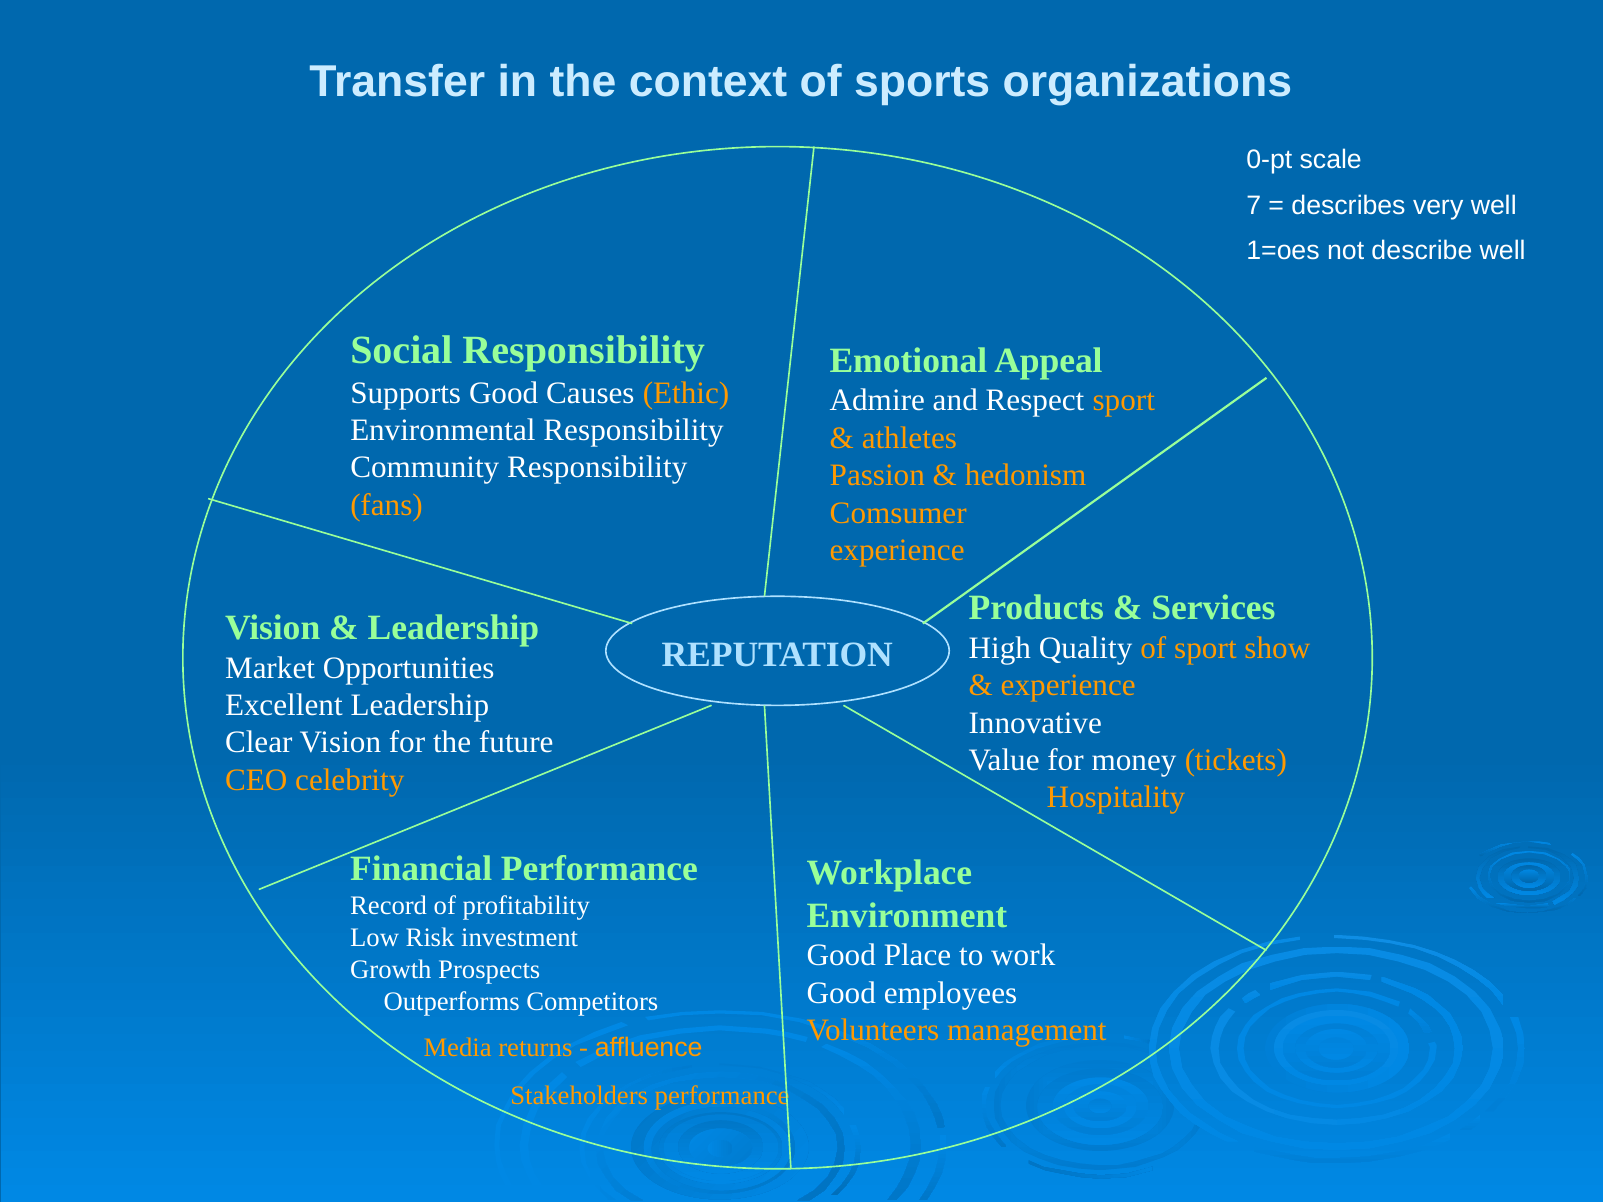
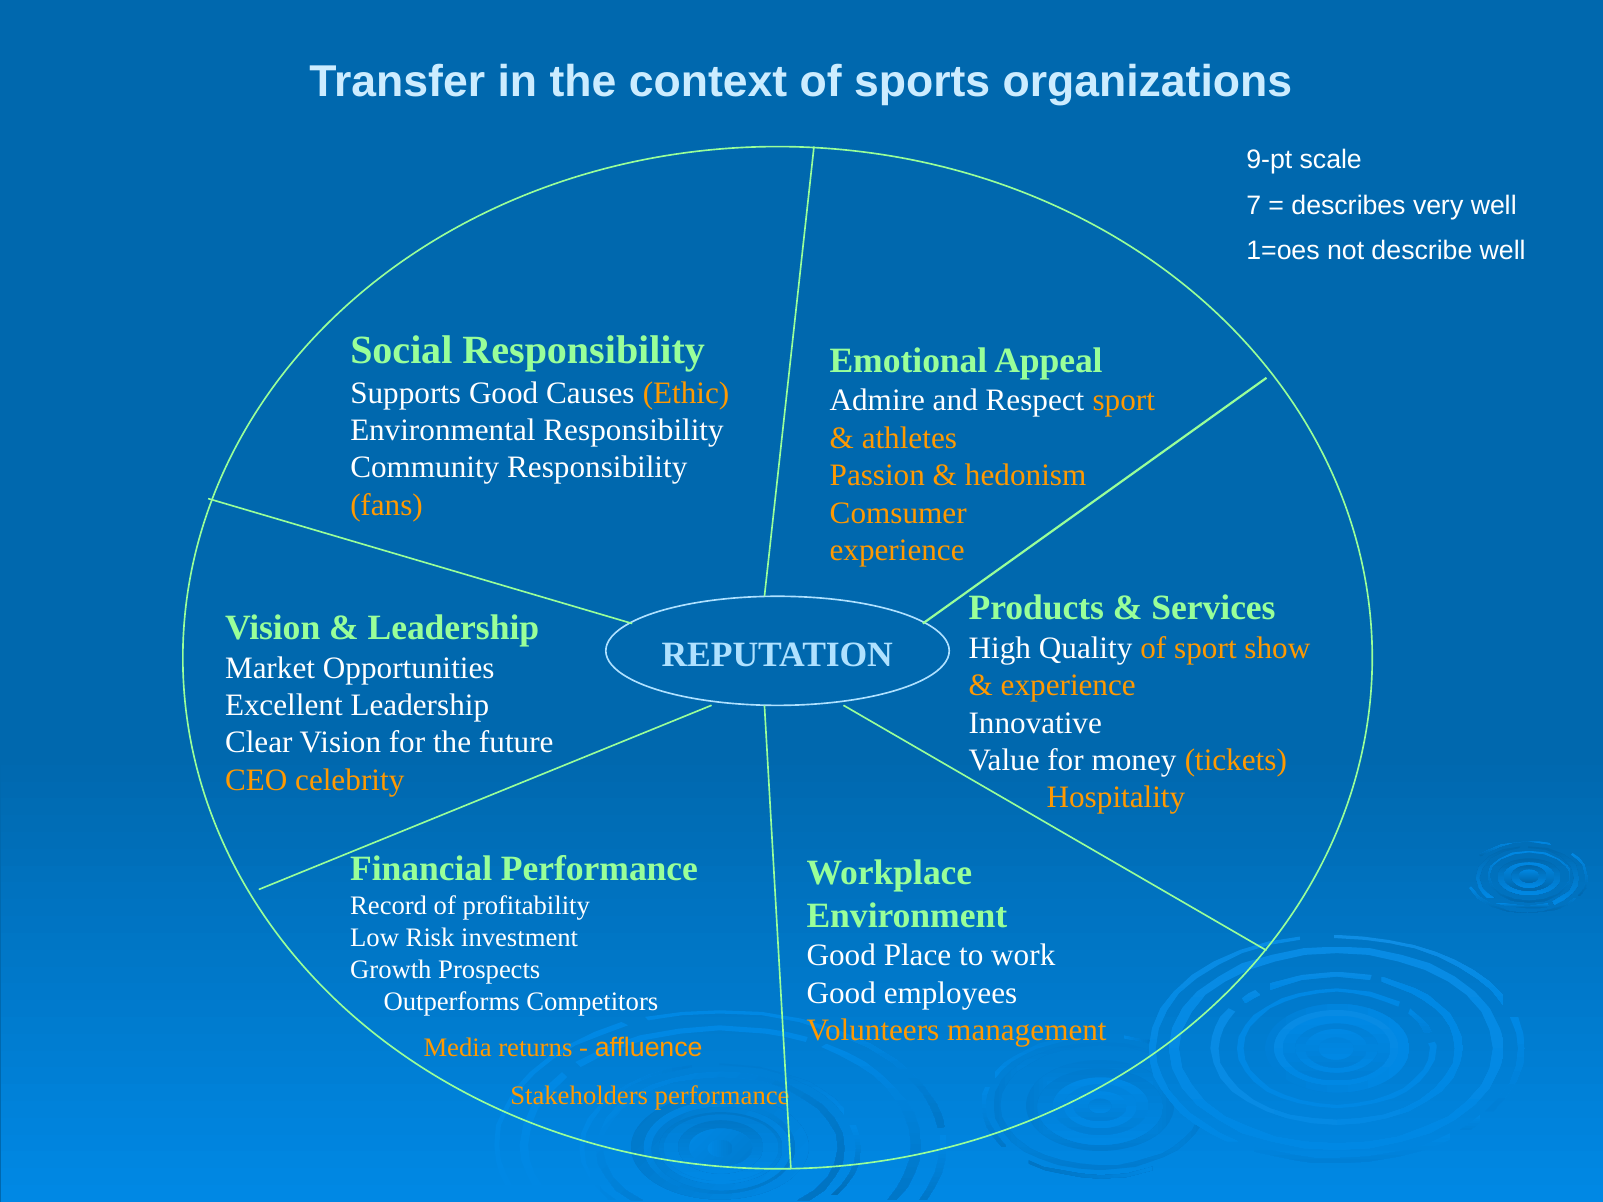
0-pt: 0-pt -> 9-pt (1269, 160)
